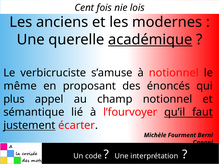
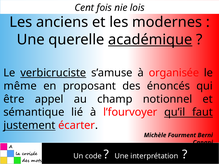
verbicruciste underline: none -> present (53, 73)
à notionnel: notionnel -> organisée (174, 73)
plus: plus -> être (14, 99)
